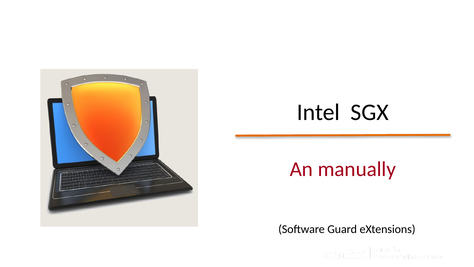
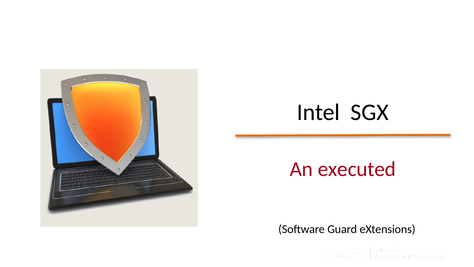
manually: manually -> executed (357, 169)
